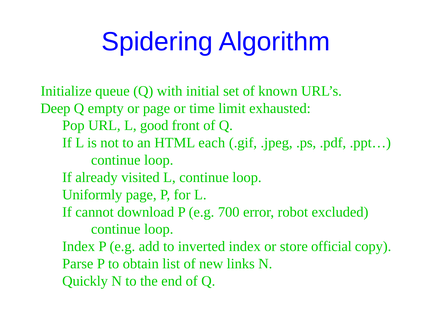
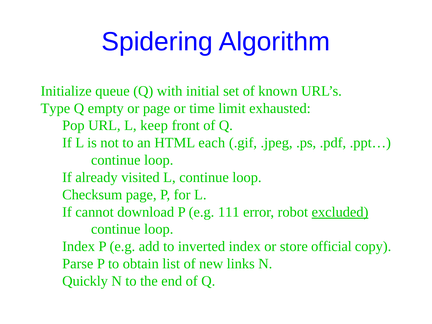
Deep: Deep -> Type (55, 108)
good: good -> keep (154, 126)
Uniformly: Uniformly -> Checksum (92, 195)
700: 700 -> 111 (229, 212)
excluded underline: none -> present (340, 212)
